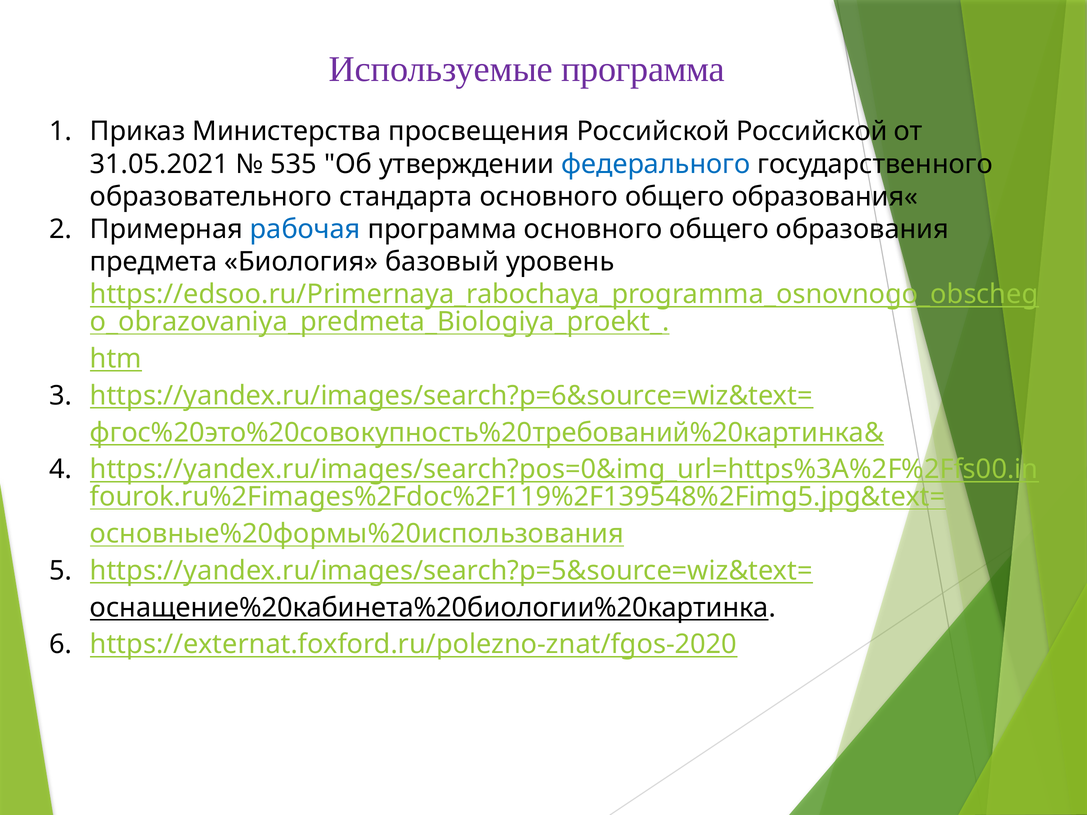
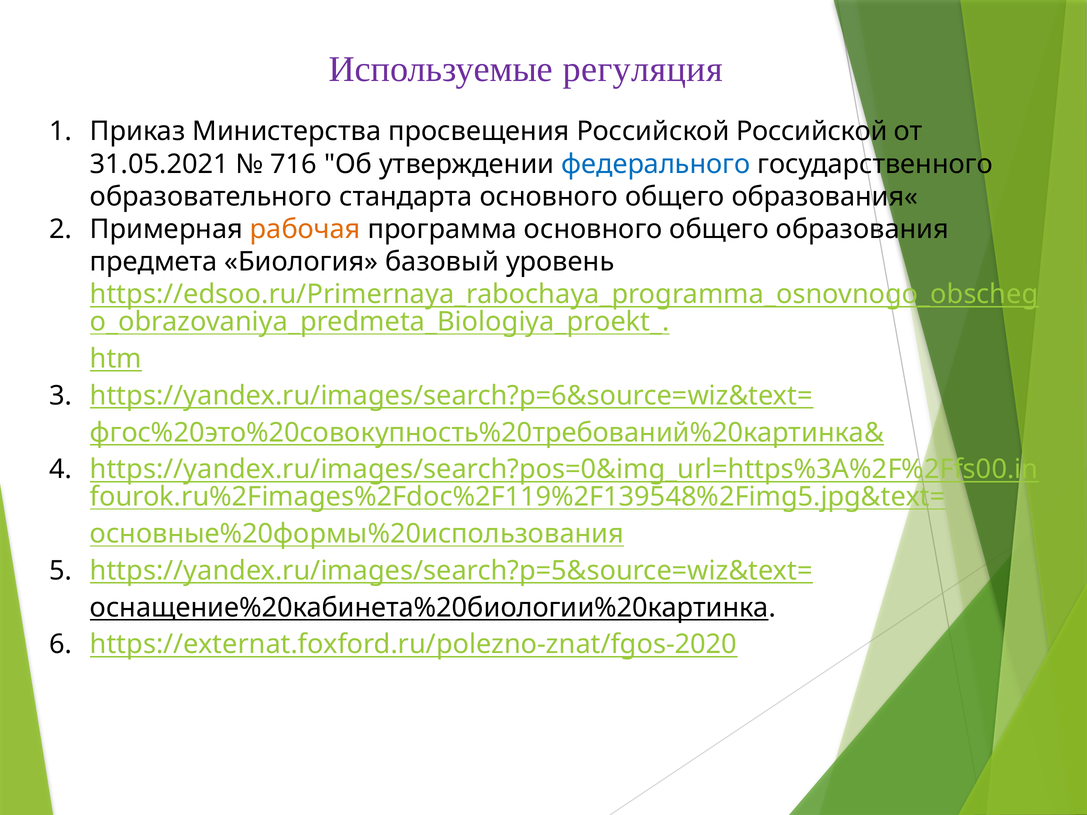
Используемые программа: программа -> регуляция (643, 69)
535: 535 -> 716 (294, 164)
рабочая colour: blue -> orange (305, 229)
